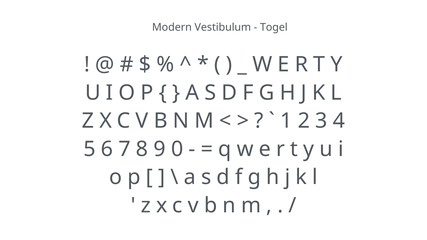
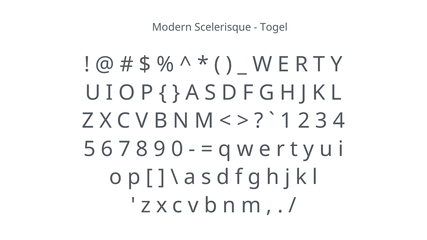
Vestibulum: Vestibulum -> Scelerisque (223, 27)
